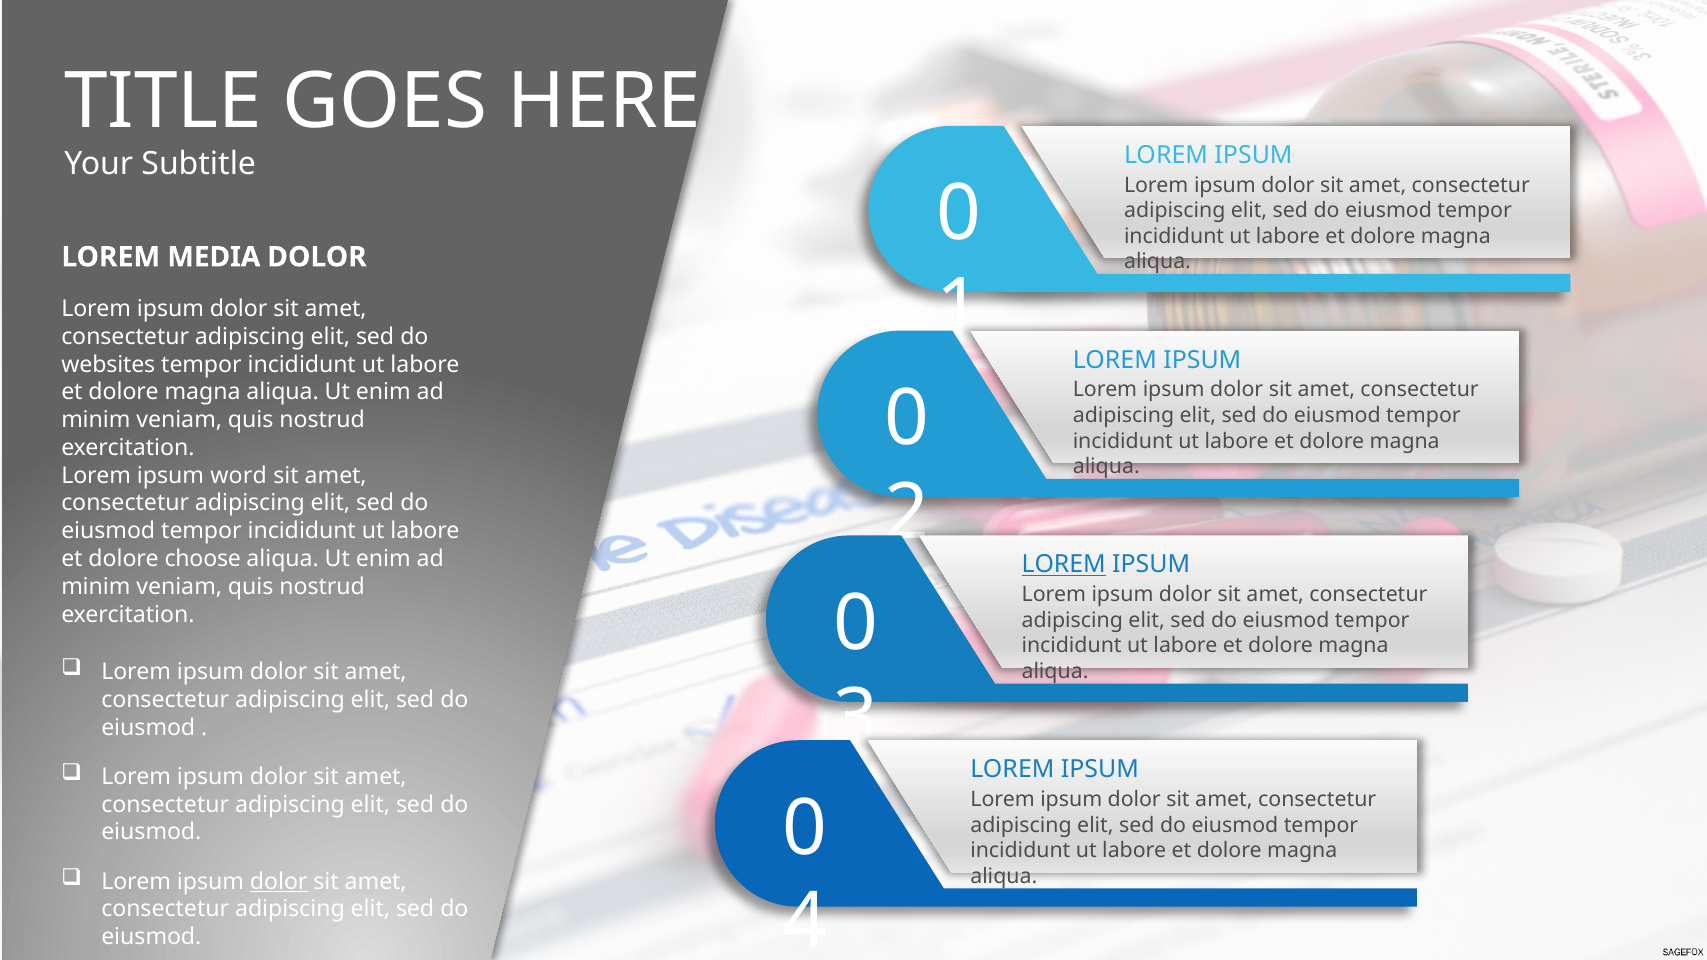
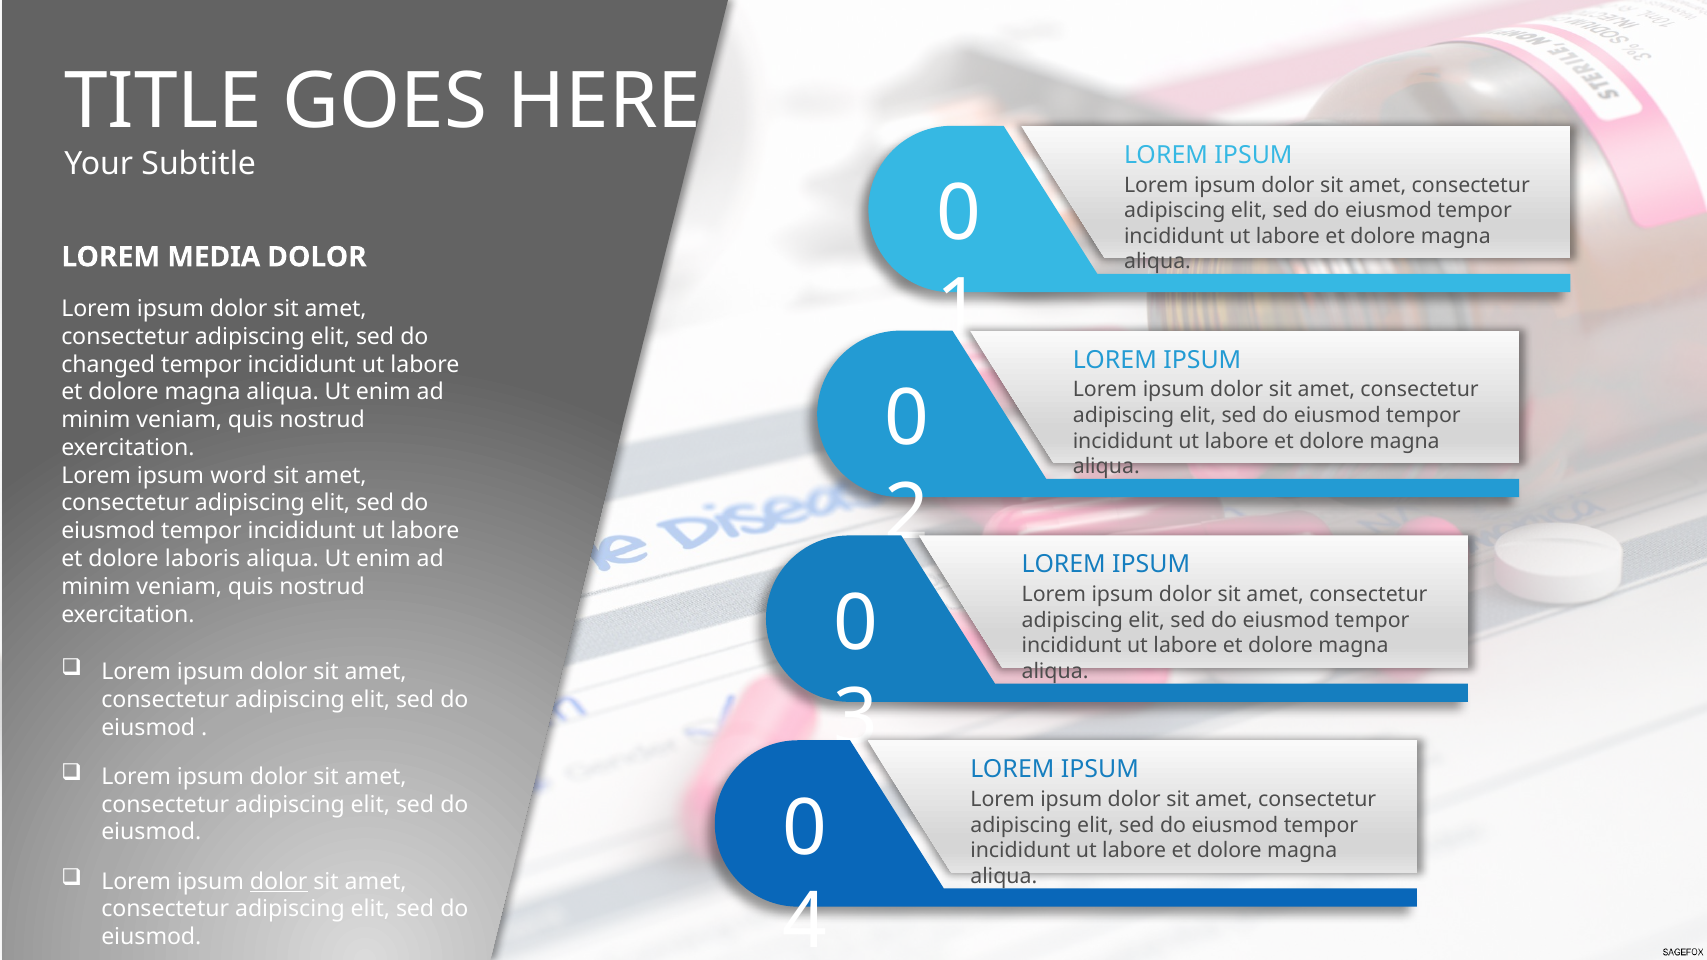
websites: websites -> changed (108, 365)
choose: choose -> laboris (203, 559)
LOREM underline: present -> none (1064, 565)
